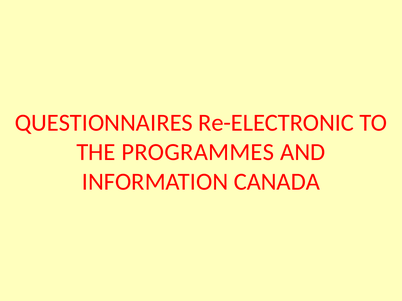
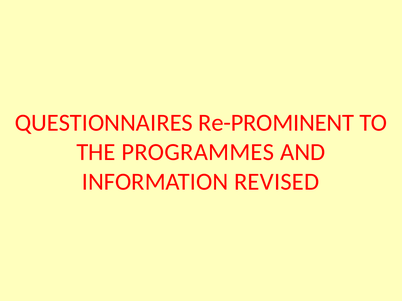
Re-ELECTRONIC: Re-ELECTRONIC -> Re-PROMINENT (276, 123)
CANADA: CANADA -> REVISED (277, 182)
